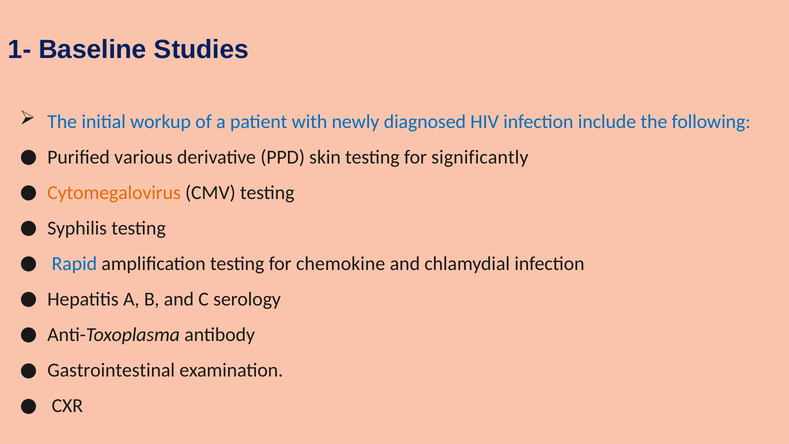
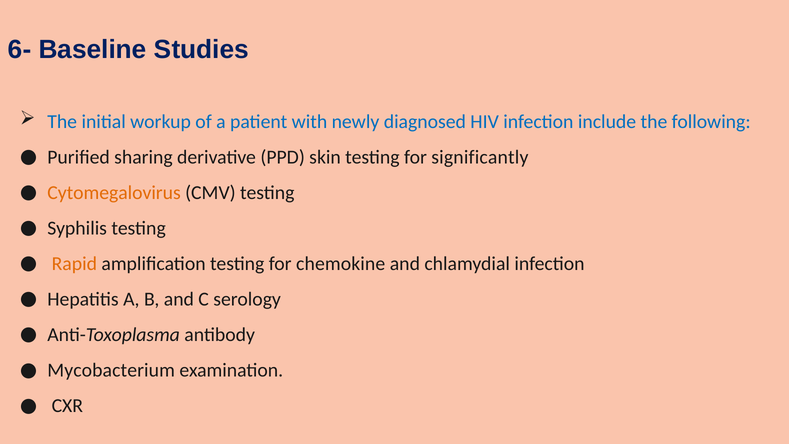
1-: 1- -> 6- (20, 50)
various: various -> sharing (143, 157)
Rapid colour: blue -> orange (74, 264)
Gastrointestinal: Gastrointestinal -> Mycobacterium (111, 370)
